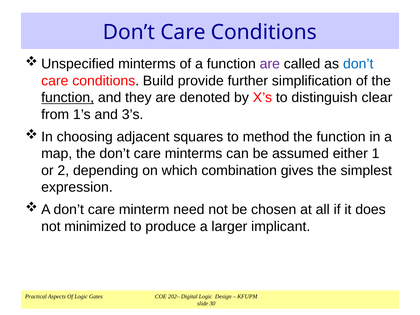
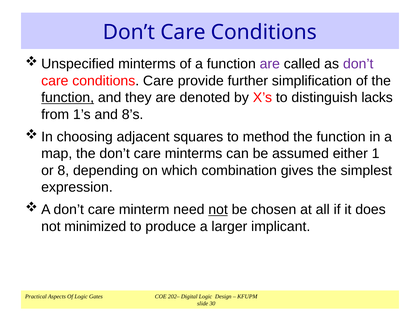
don’t colour: blue -> purple (358, 64)
conditions Build: Build -> Care (158, 81)
clear: clear -> lacks (377, 98)
3’s: 3’s -> 8’s (133, 114)
2: 2 -> 8 (63, 170)
not underline: none -> present (218, 210)
